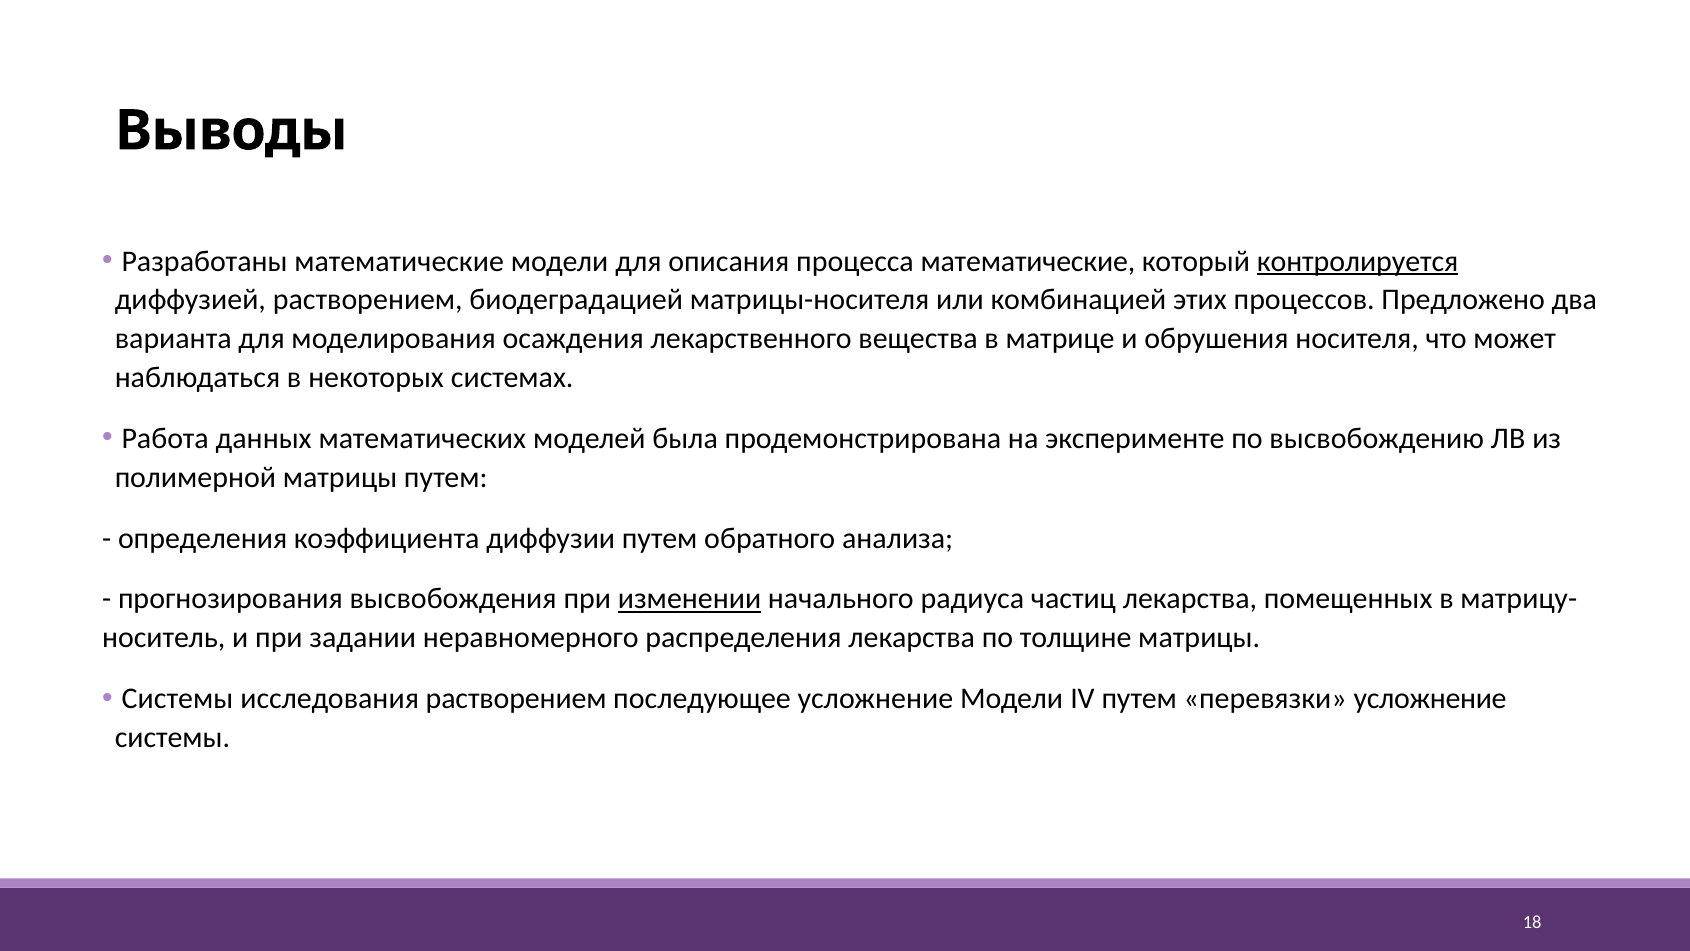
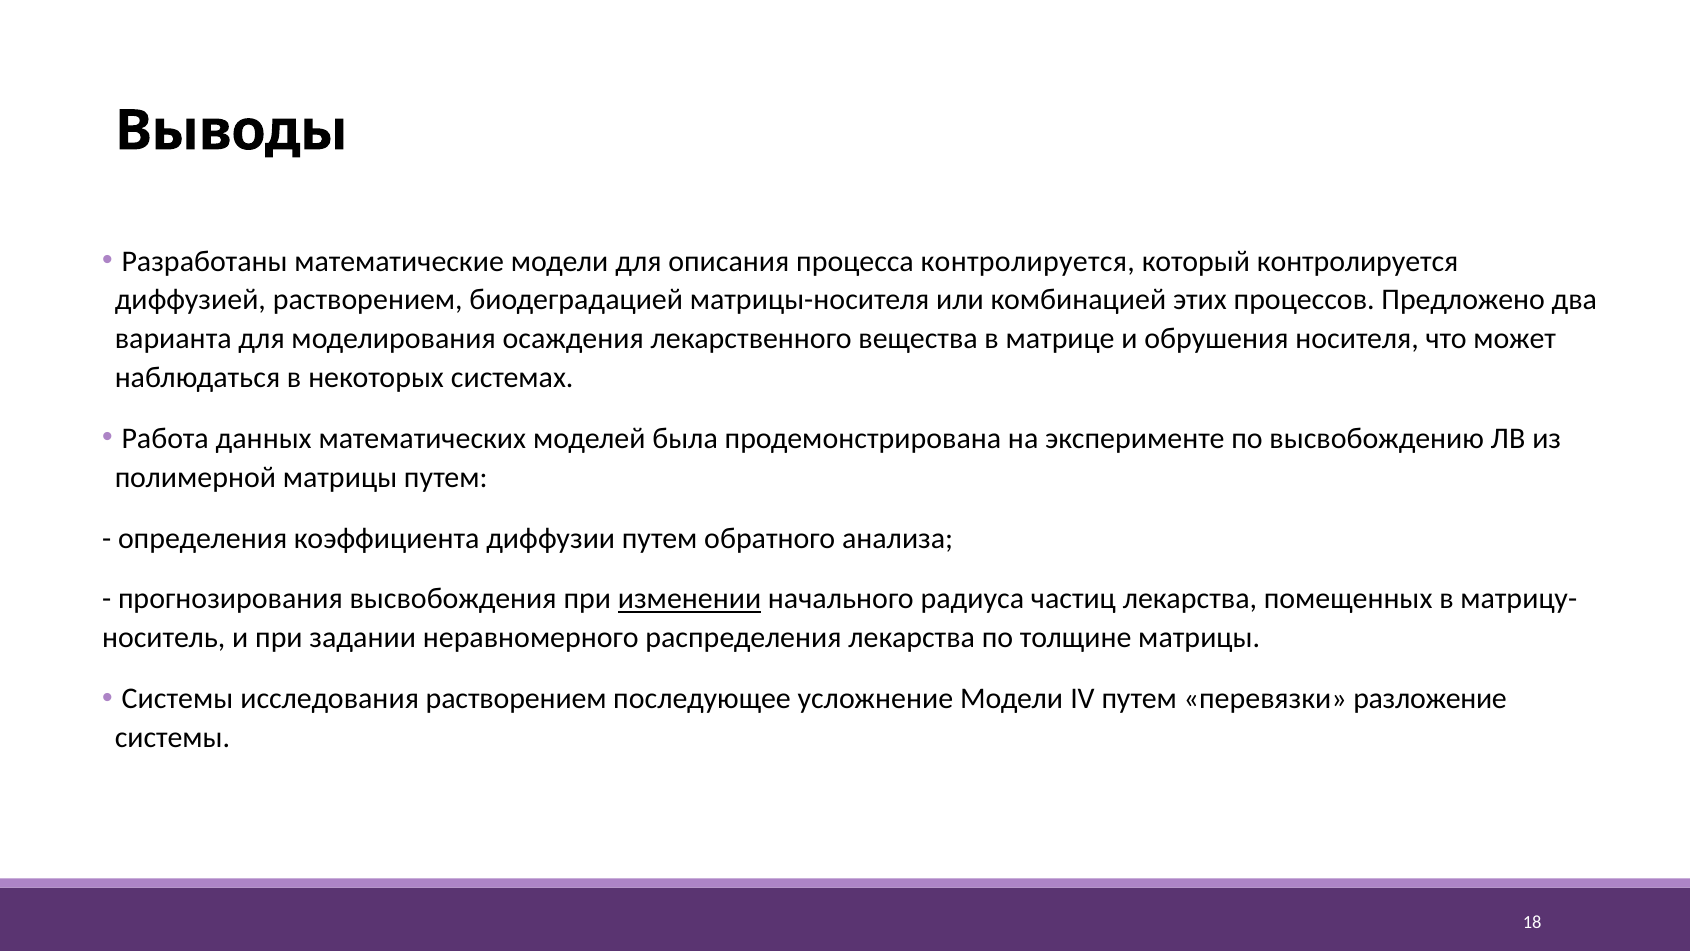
процесса математические: математические -> контролируется (1028, 261)
контролируется underline: present -> none (1358, 261)
перевязки усложнение: усложнение -> разложение (1430, 698)
